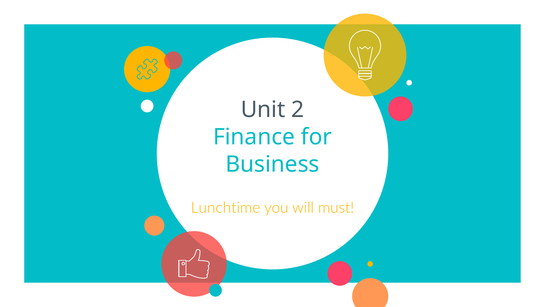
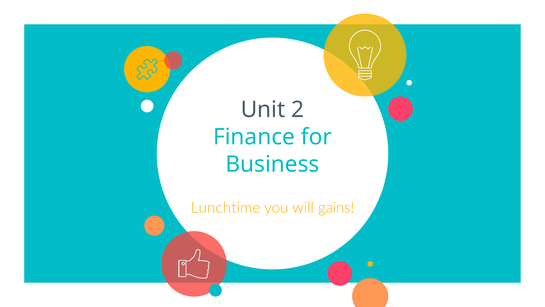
must: must -> gains (336, 208)
